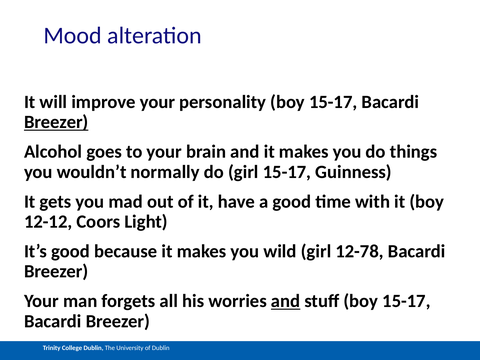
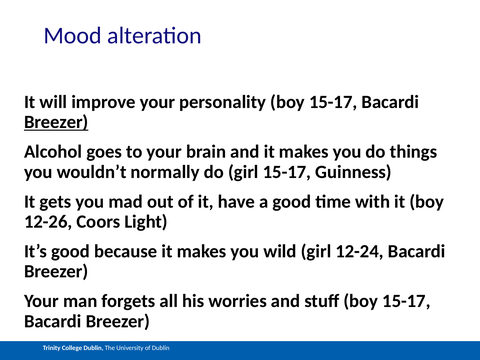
12-12: 12-12 -> 12-26 (48, 222)
12-78: 12-78 -> 12-24 (360, 251)
and underline: present -> none (286, 301)
